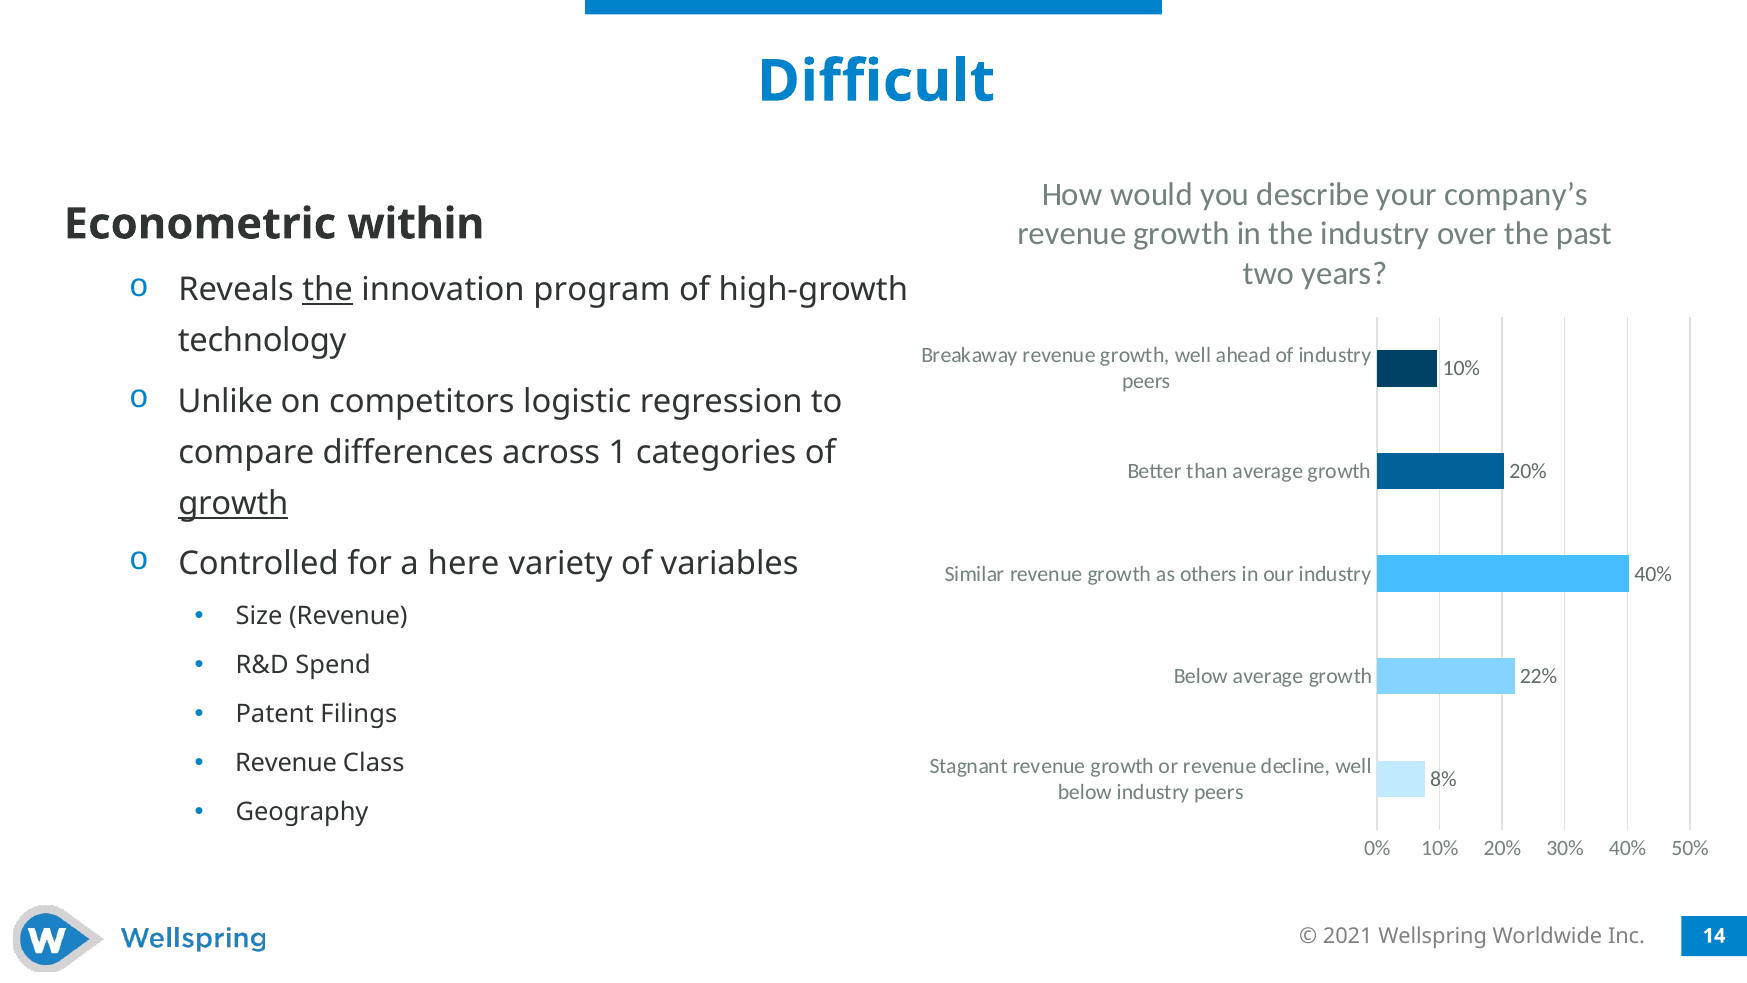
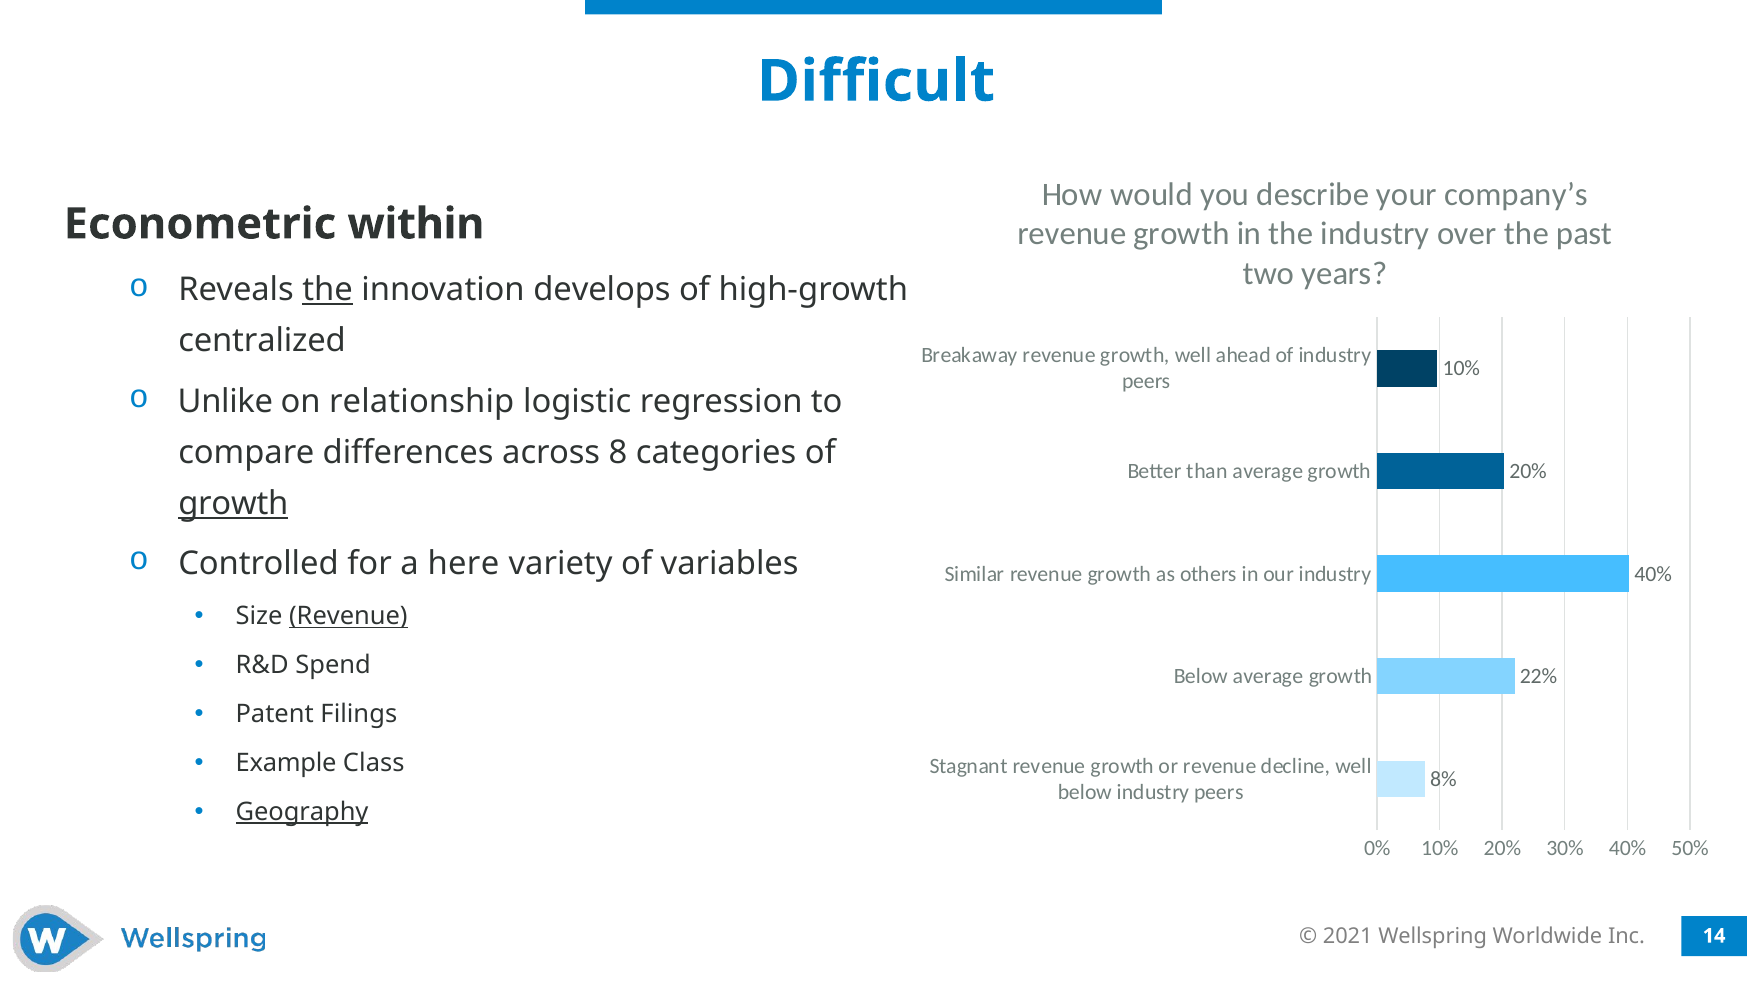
program: program -> develops (602, 290)
technology: technology -> centralized (262, 341)
competitors: competitors -> relationship (422, 401)
1: 1 -> 8 (618, 452)
Revenue underline: none -> present (348, 616)
Revenue: Revenue -> Example (286, 763)
Geography underline: none -> present (302, 812)
